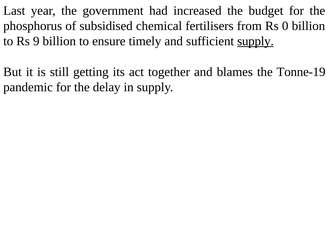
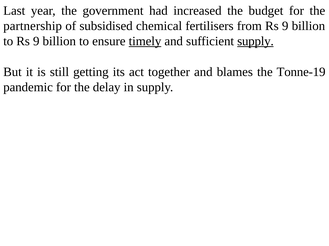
phosphorus: phosphorus -> partnership (33, 26)
from Rs 0: 0 -> 9 (285, 26)
timely underline: none -> present (145, 41)
